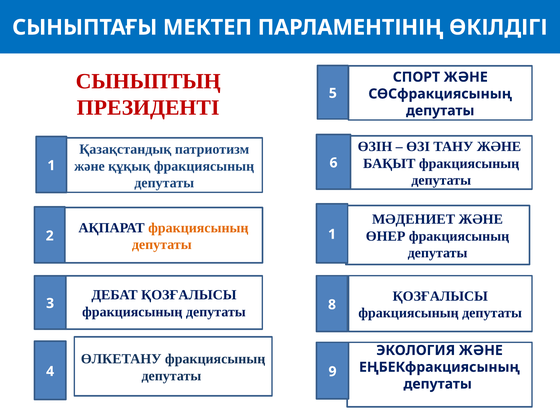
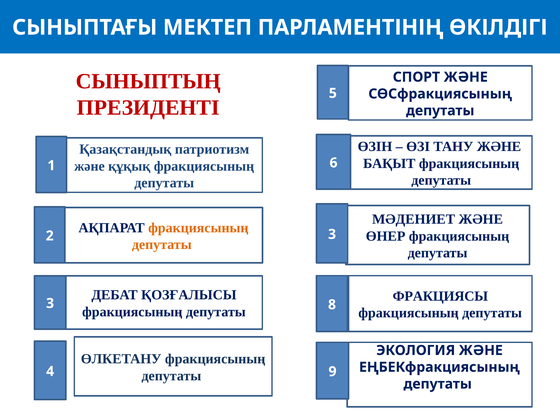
2 1: 1 -> 3 (332, 234)
ҚОЗҒАЛЫСЫ: ҚОЗҒАЛЫСЫ -> ФРАКЦИЯСЫ (440, 296)
